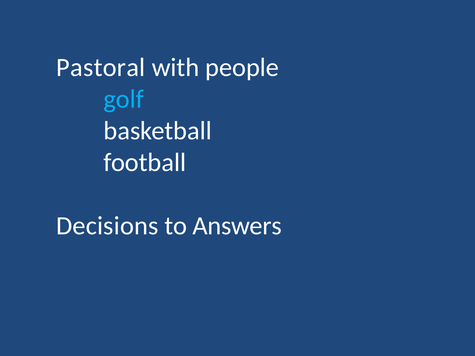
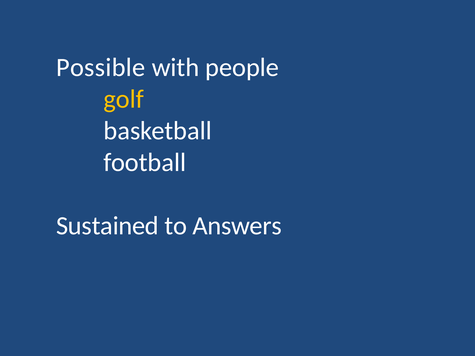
Pastoral: Pastoral -> Possible (101, 67)
golf colour: light blue -> yellow (124, 99)
Decisions: Decisions -> Sustained (107, 226)
